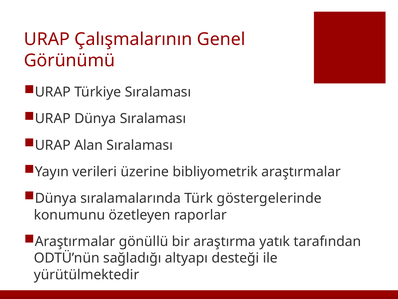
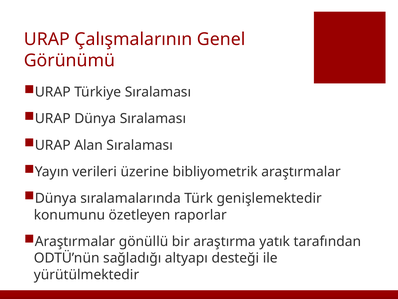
göstergelerinde: göstergelerinde -> genişlemektedir (269, 198)
